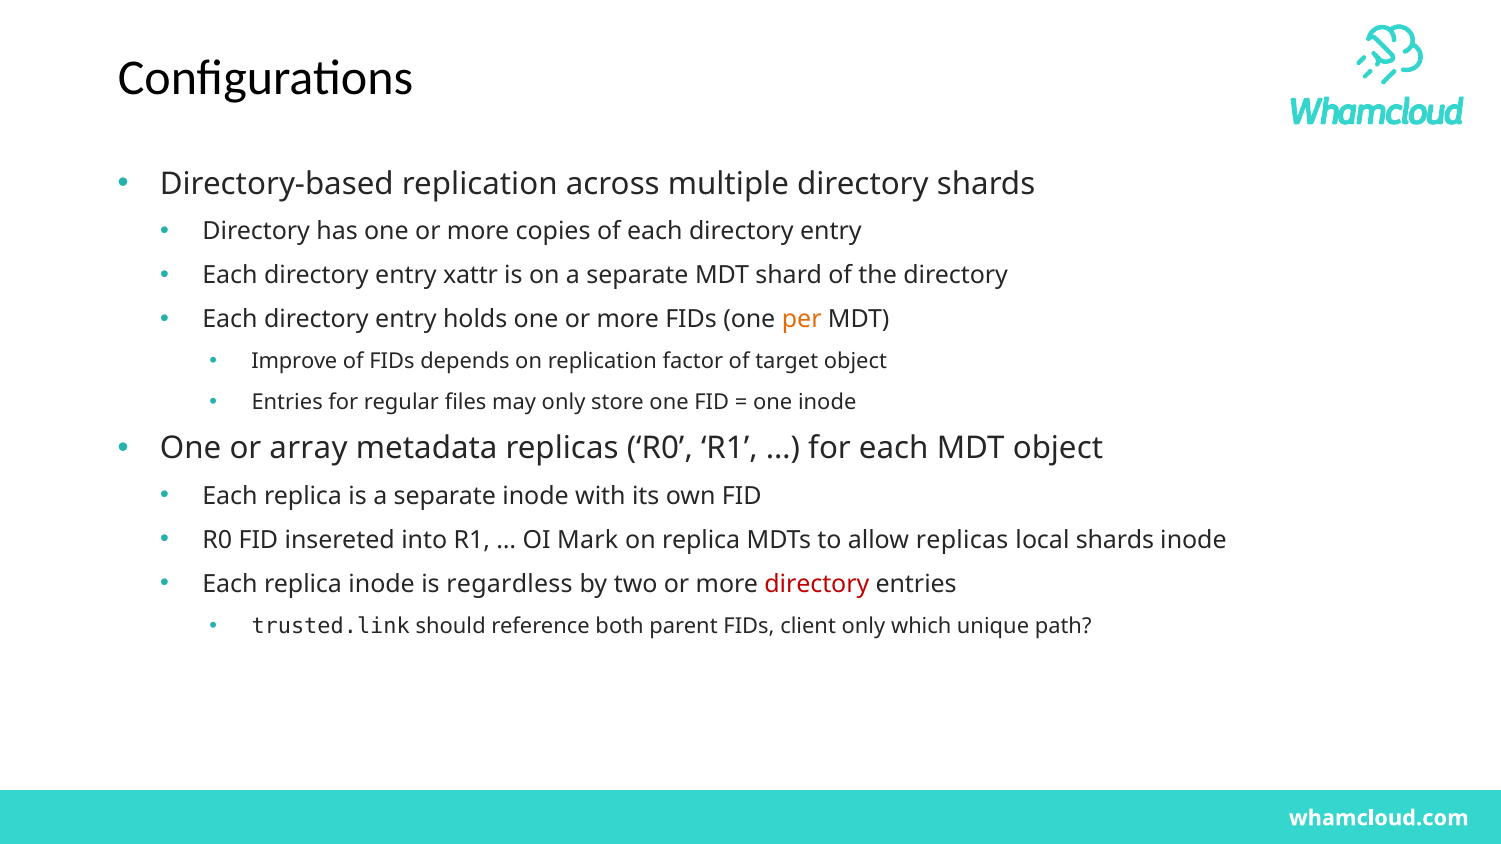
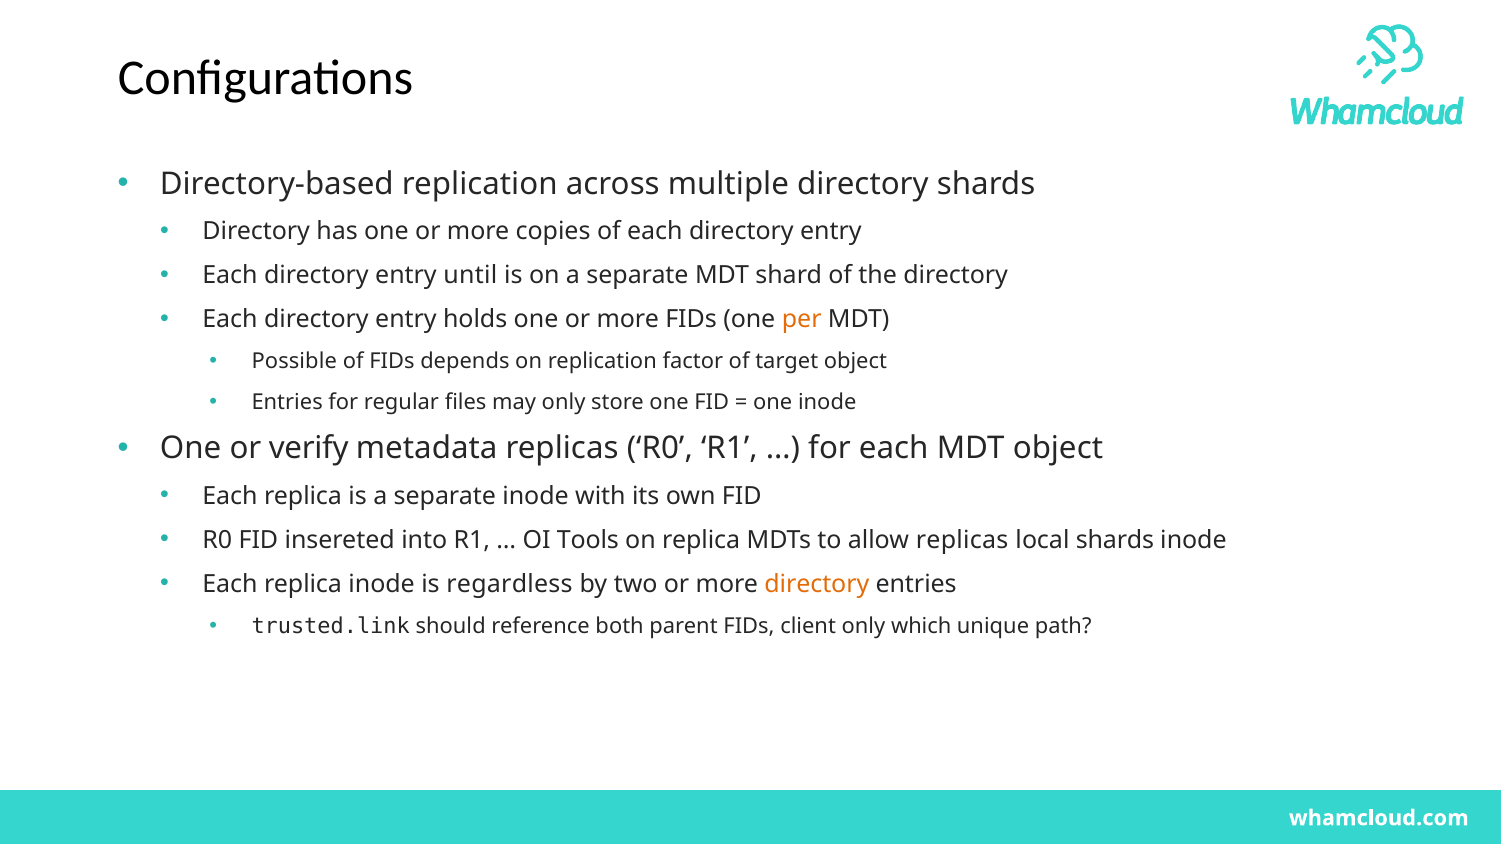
xattr: xattr -> until (470, 276)
Improve: Improve -> Possible (294, 362)
array: array -> verify (309, 449)
Mark: Mark -> Tools (588, 540)
directory colour: red -> orange (817, 584)
